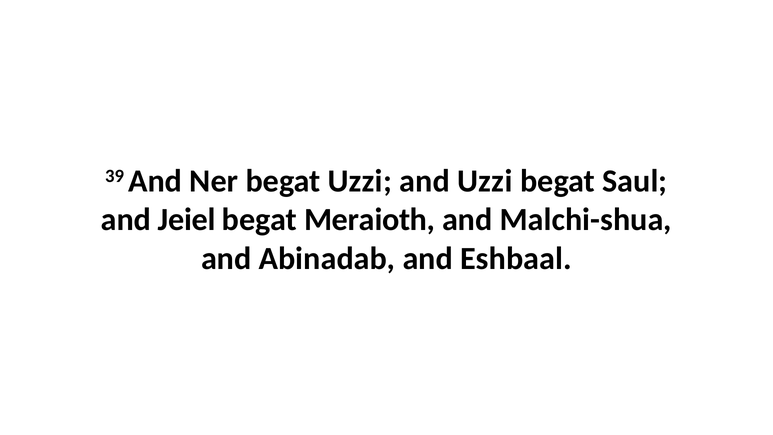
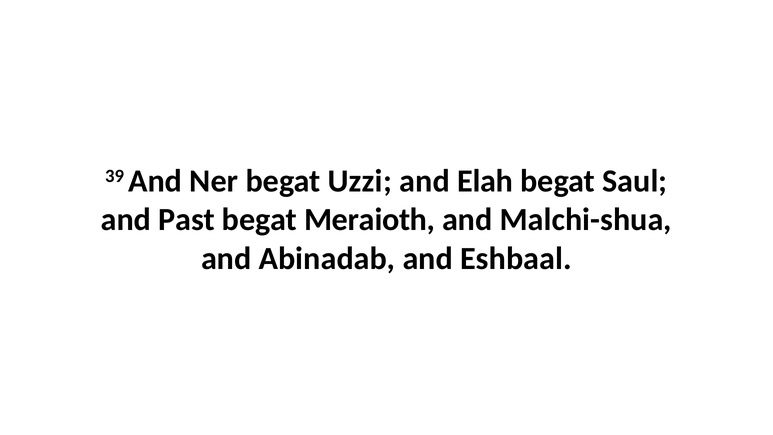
and Uzzi: Uzzi -> Elah (485, 181)
Jeiel: Jeiel -> Past (187, 220)
